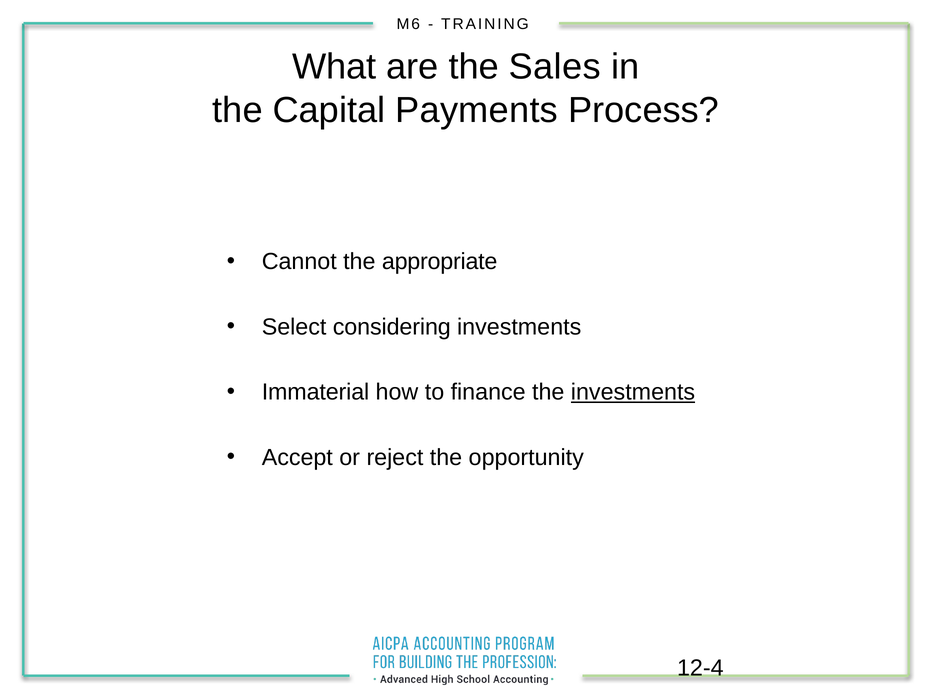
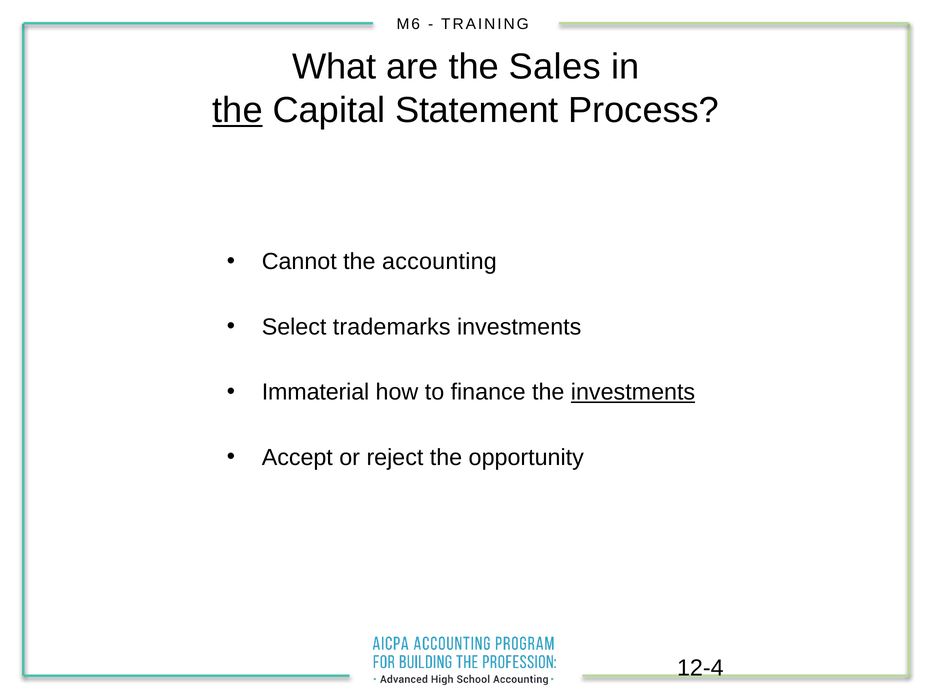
the underline: none -> present (238, 110)
Payments: Payments -> Statement (477, 110)
appropriate: appropriate -> accounting (439, 262)
considering: considering -> trademarks (392, 327)
